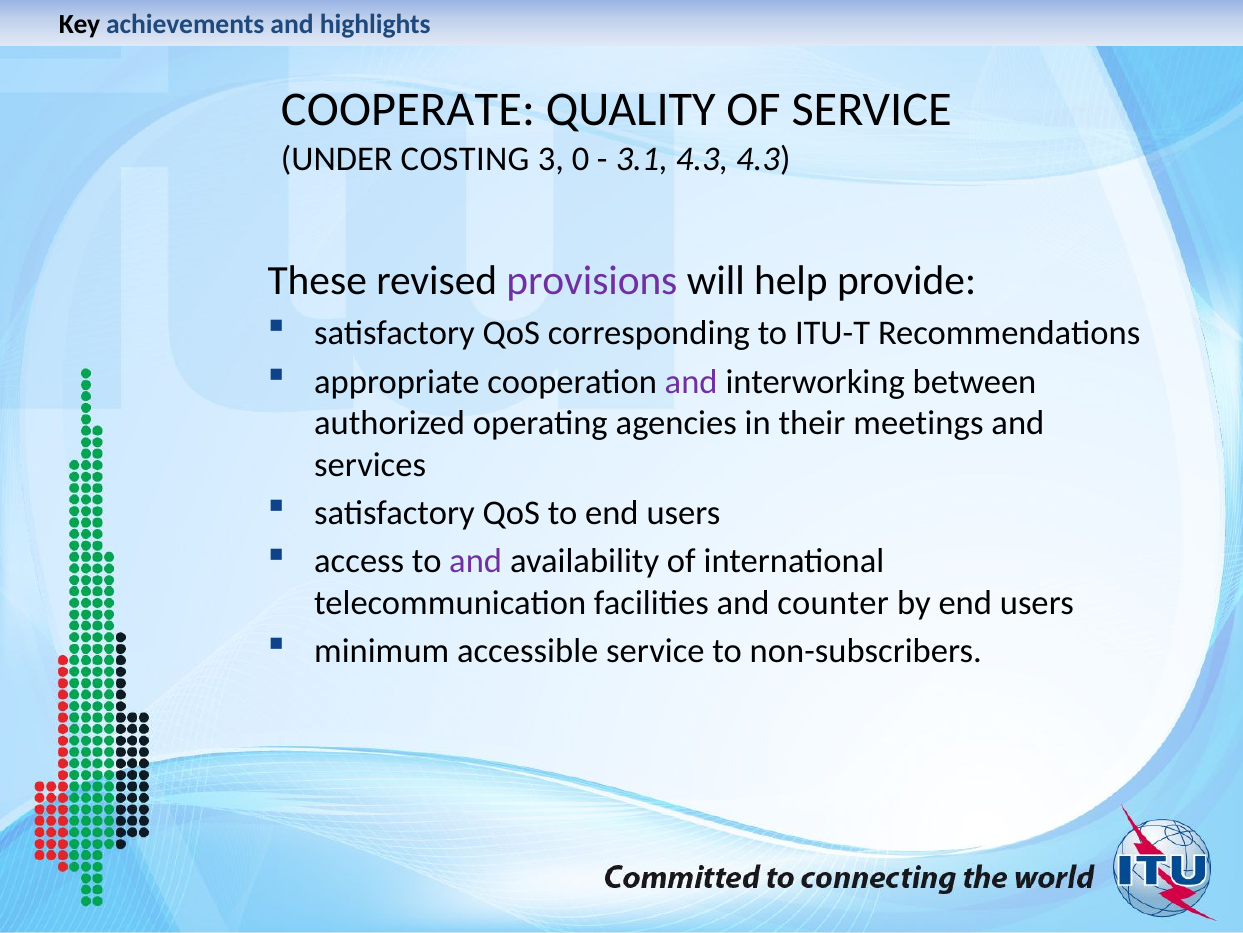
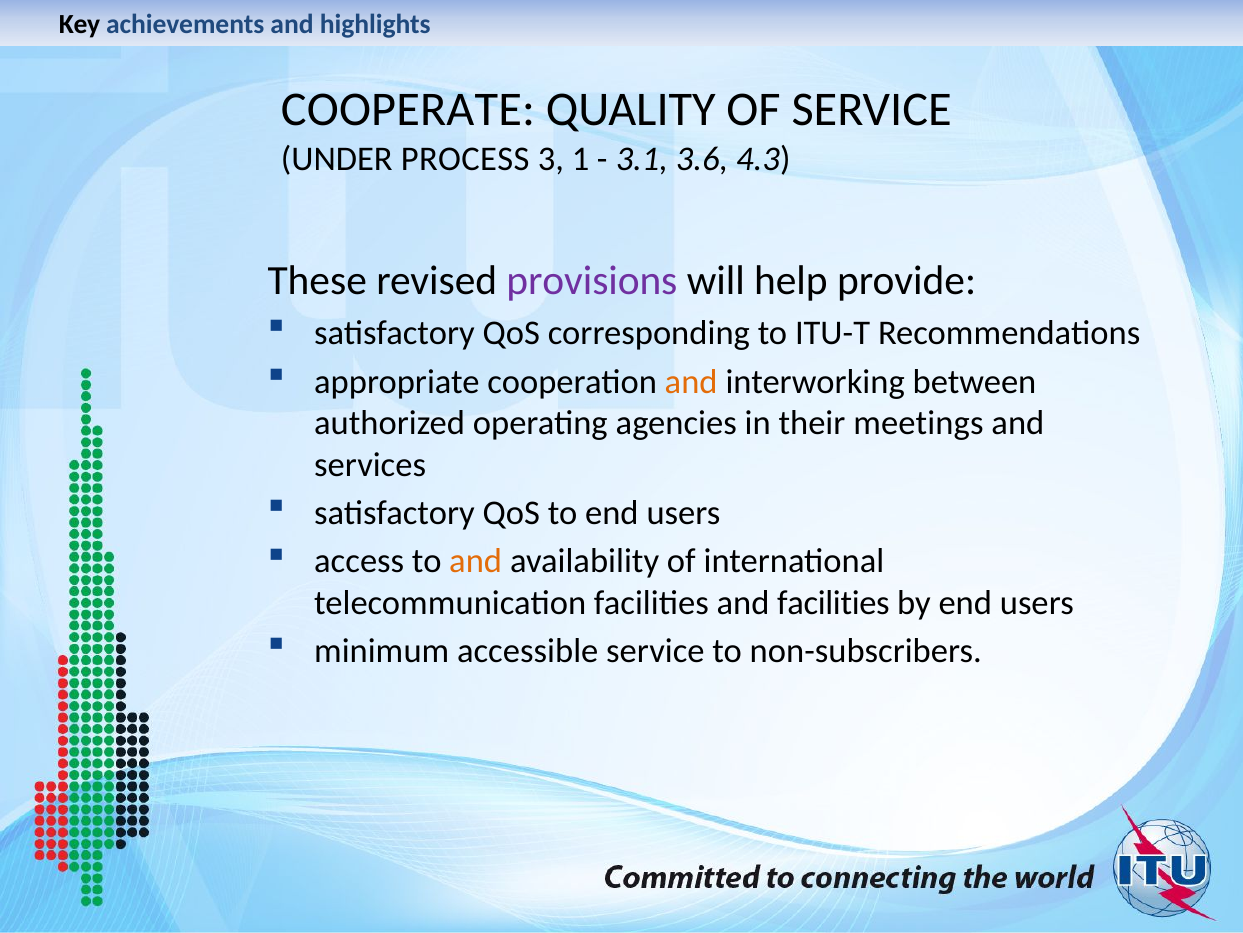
COSTING: COSTING -> PROCESS (465, 159)
0: 0 -> 1 (581, 159)
3.1 4.3: 4.3 -> 3.6 (702, 159)
and colour: purple -> orange (691, 381)
and colour: purple -> orange (476, 561)
and counter: counter -> facilities (833, 602)
